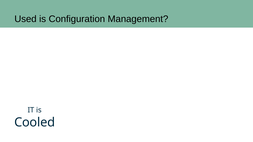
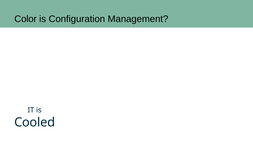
Used: Used -> Color (26, 19)
